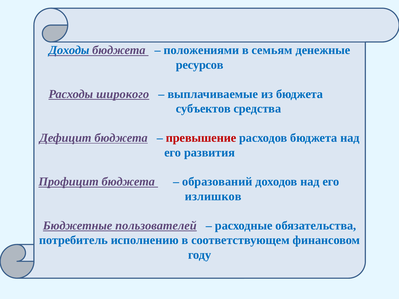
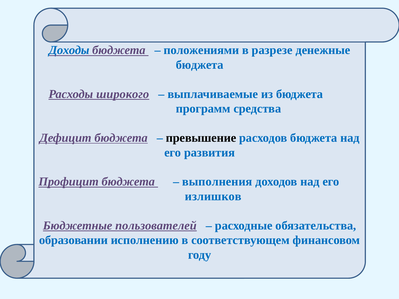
семьям: семьям -> разрезе (272, 50)
ресурсов: ресурсов -> бюджета (200, 65)
субъектов: субъектов -> программ (203, 109)
превышение colour: red -> black (201, 138)
образований: образований -> выполнения (217, 182)
потребитель: потребитель -> образовании (73, 240)
